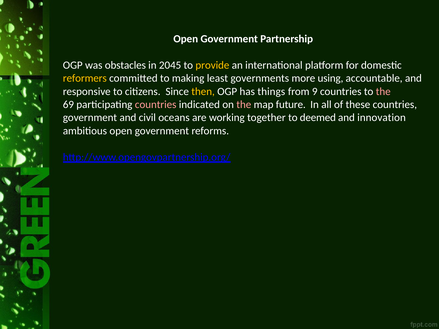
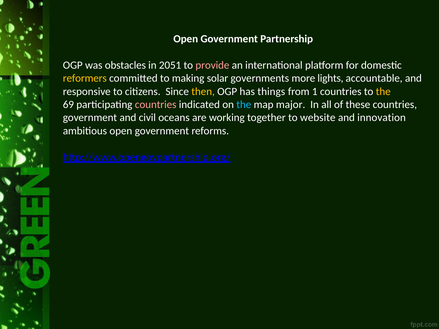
2045: 2045 -> 2051 (170, 65)
provide colour: yellow -> pink (212, 65)
least: least -> solar (218, 78)
using: using -> lights (330, 78)
9: 9 -> 1 (315, 91)
the colour: pink -> yellow (383, 91)
the colour: pink -> light blue (244, 105)
future: future -> major (291, 105)
deemed: deemed -> website (318, 118)
